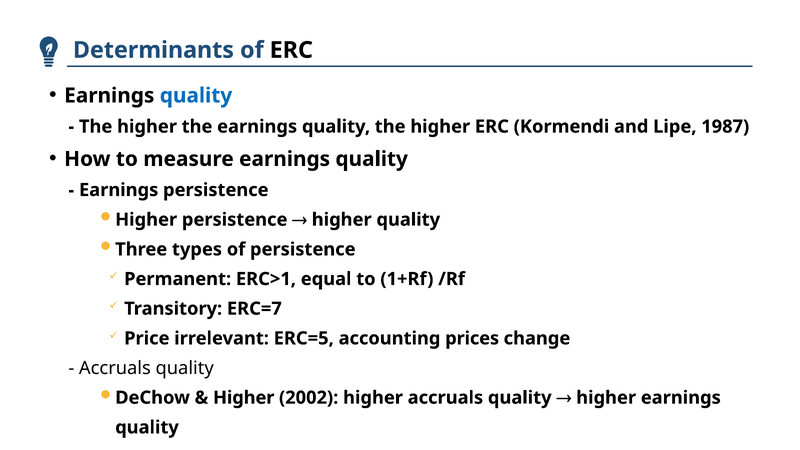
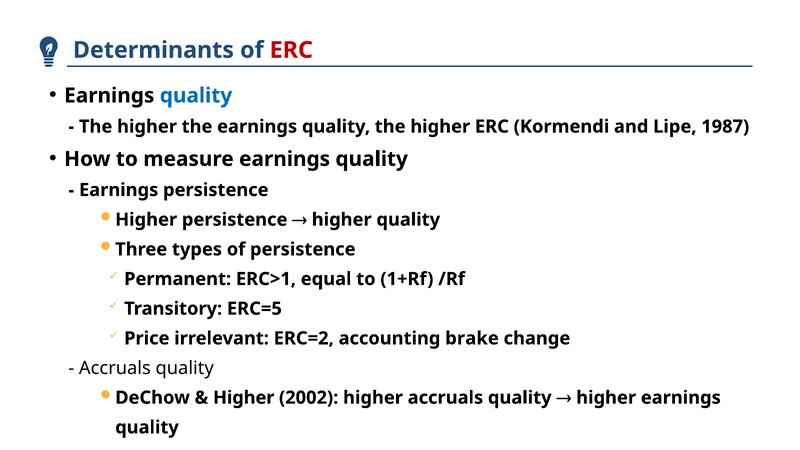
ERC colour: black -> red (291, 50)
ERC=7: ERC=7 -> ERC=5 (254, 309)
ERC=5: ERC=5 -> ERC=2 (304, 338)
prices: prices -> brake (472, 338)
